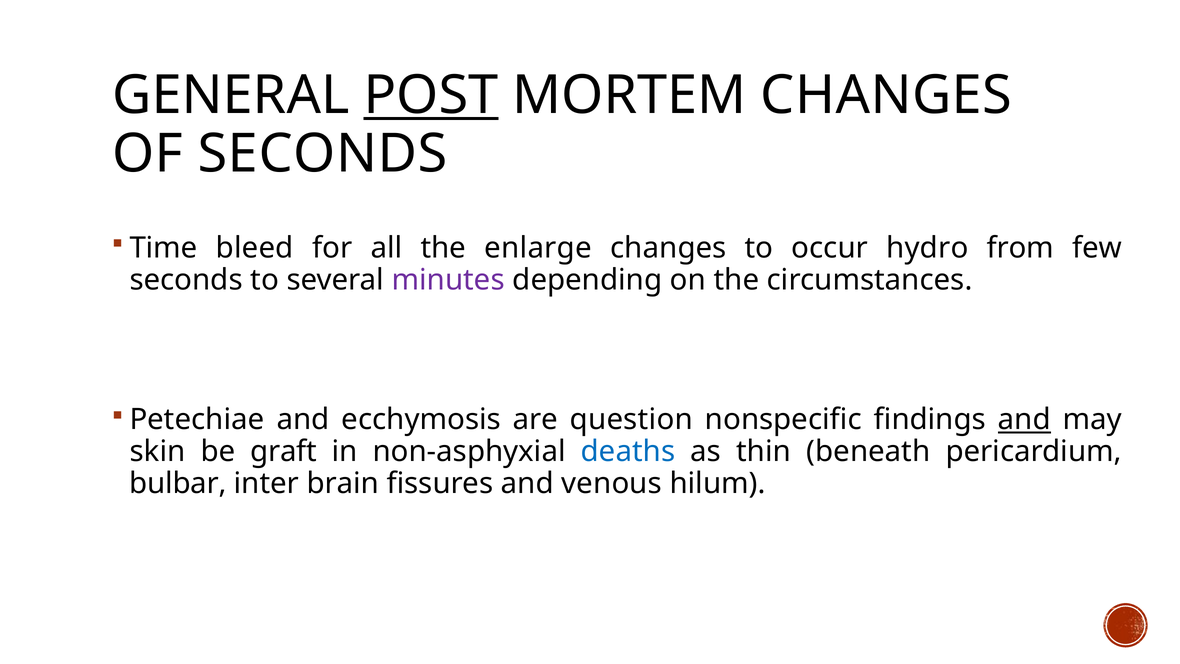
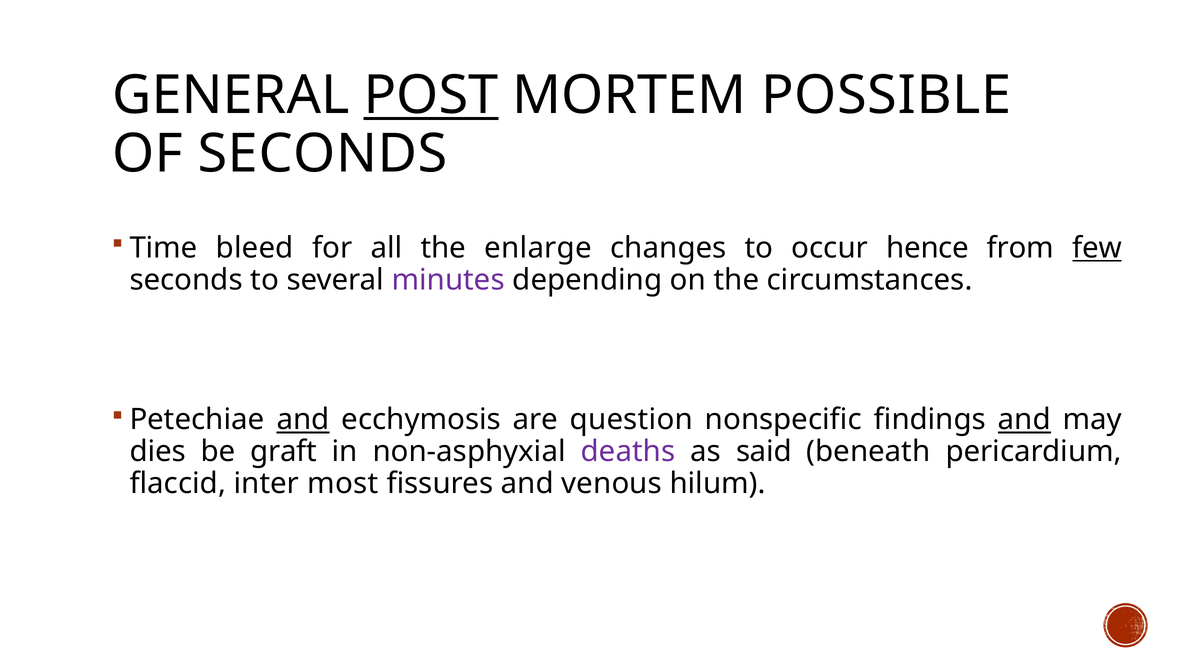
MORTEM CHANGES: CHANGES -> POSSIBLE (886, 95)
hydro: hydro -> hence (928, 248)
few underline: none -> present (1097, 248)
and underline: none -> present (303, 420)
skin: skin -> dies (158, 451)
deaths colour: blue -> purple (628, 451)
thin: thin -> said (764, 451)
bulbar: bulbar -> flaccid (178, 483)
brain: brain -> most (343, 483)
